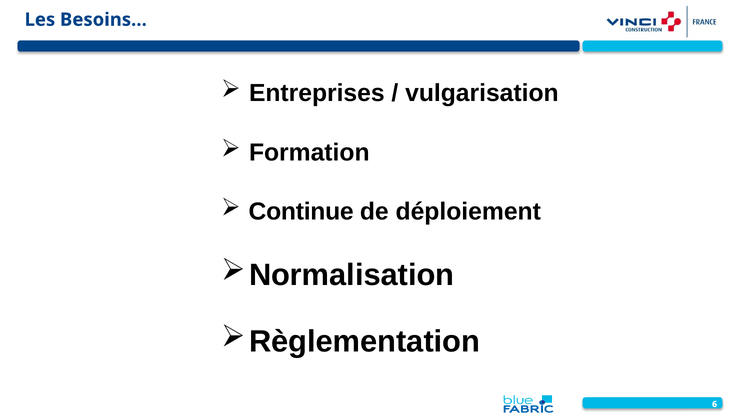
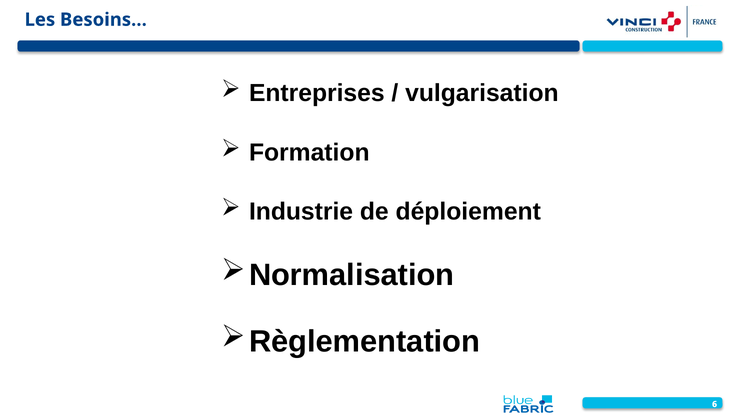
Continue: Continue -> Industrie (301, 212)
